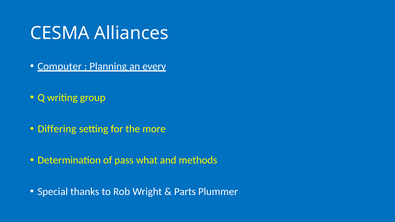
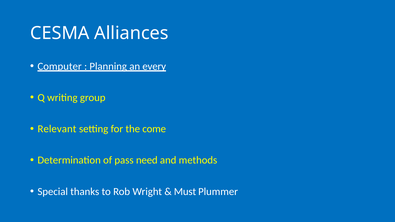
Differing: Differing -> Relevant (57, 129)
more: more -> come (154, 129)
what: what -> need (147, 160)
Parts: Parts -> Must (185, 192)
